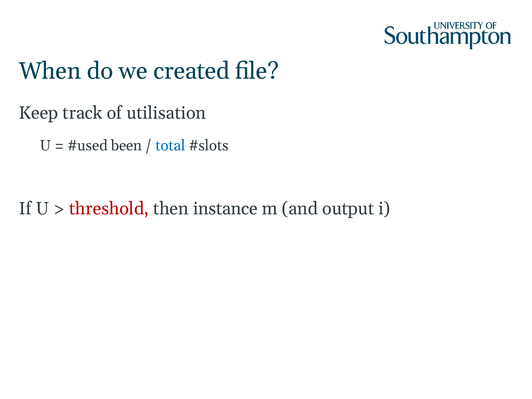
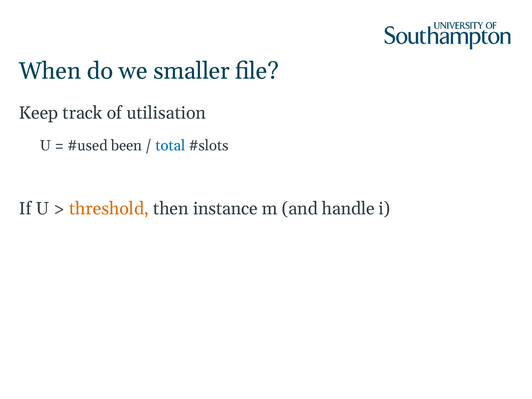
created: created -> smaller (192, 71)
threshold colour: red -> orange (109, 209)
output: output -> handle (348, 209)
